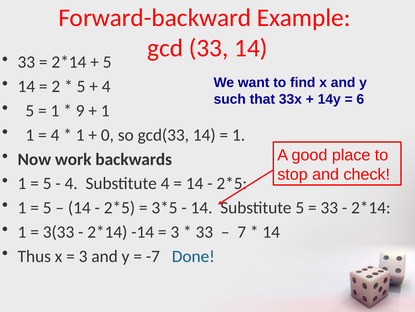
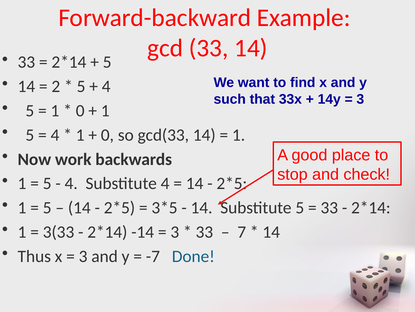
6: 6 -> 3 (360, 99)
9: 9 -> 0 (80, 110)
1: 1 -> 5 (30, 135)
